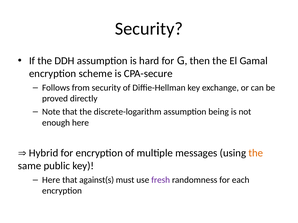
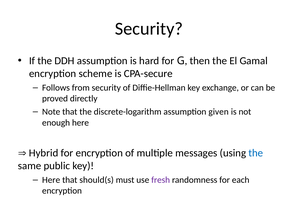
being: being -> given (219, 112)
the colour: orange -> blue (256, 153)
against(s: against(s -> should(s (97, 180)
